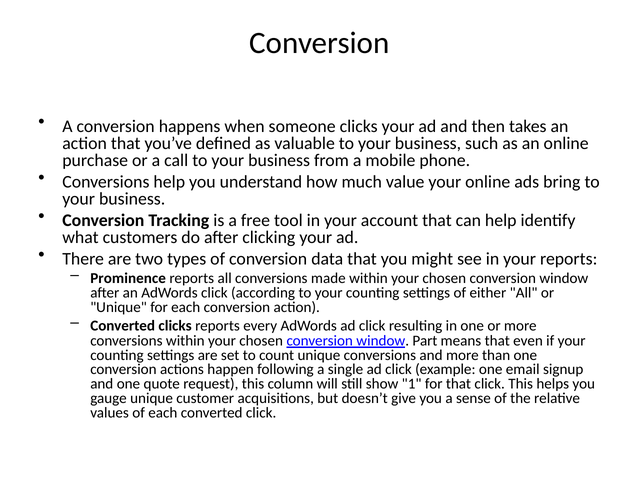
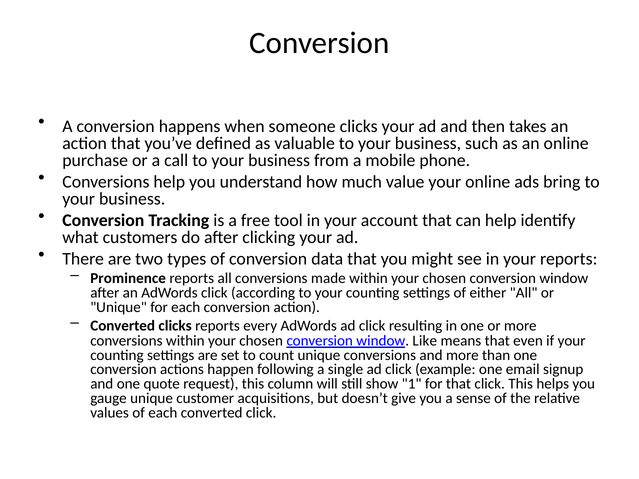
Part: Part -> Like (425, 341)
